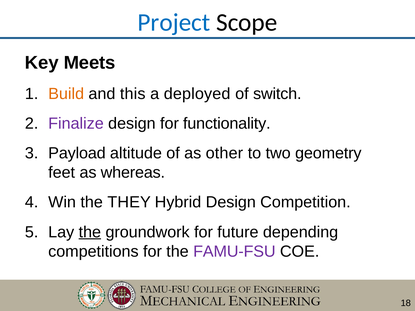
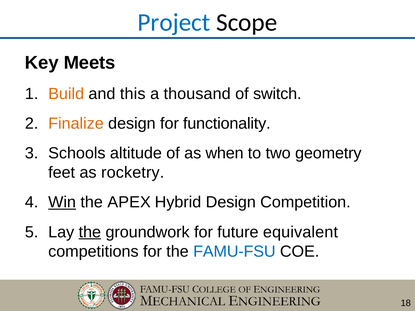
deployed: deployed -> thousand (197, 94)
Finalize colour: purple -> orange (76, 124)
Payload: Payload -> Schools (77, 153)
other: other -> when (225, 153)
whereas: whereas -> rocketry (133, 173)
Win underline: none -> present (62, 202)
THEY: THEY -> APEX (129, 202)
depending: depending -> equivalent (300, 232)
FAMU-FSU colour: purple -> blue (234, 252)
